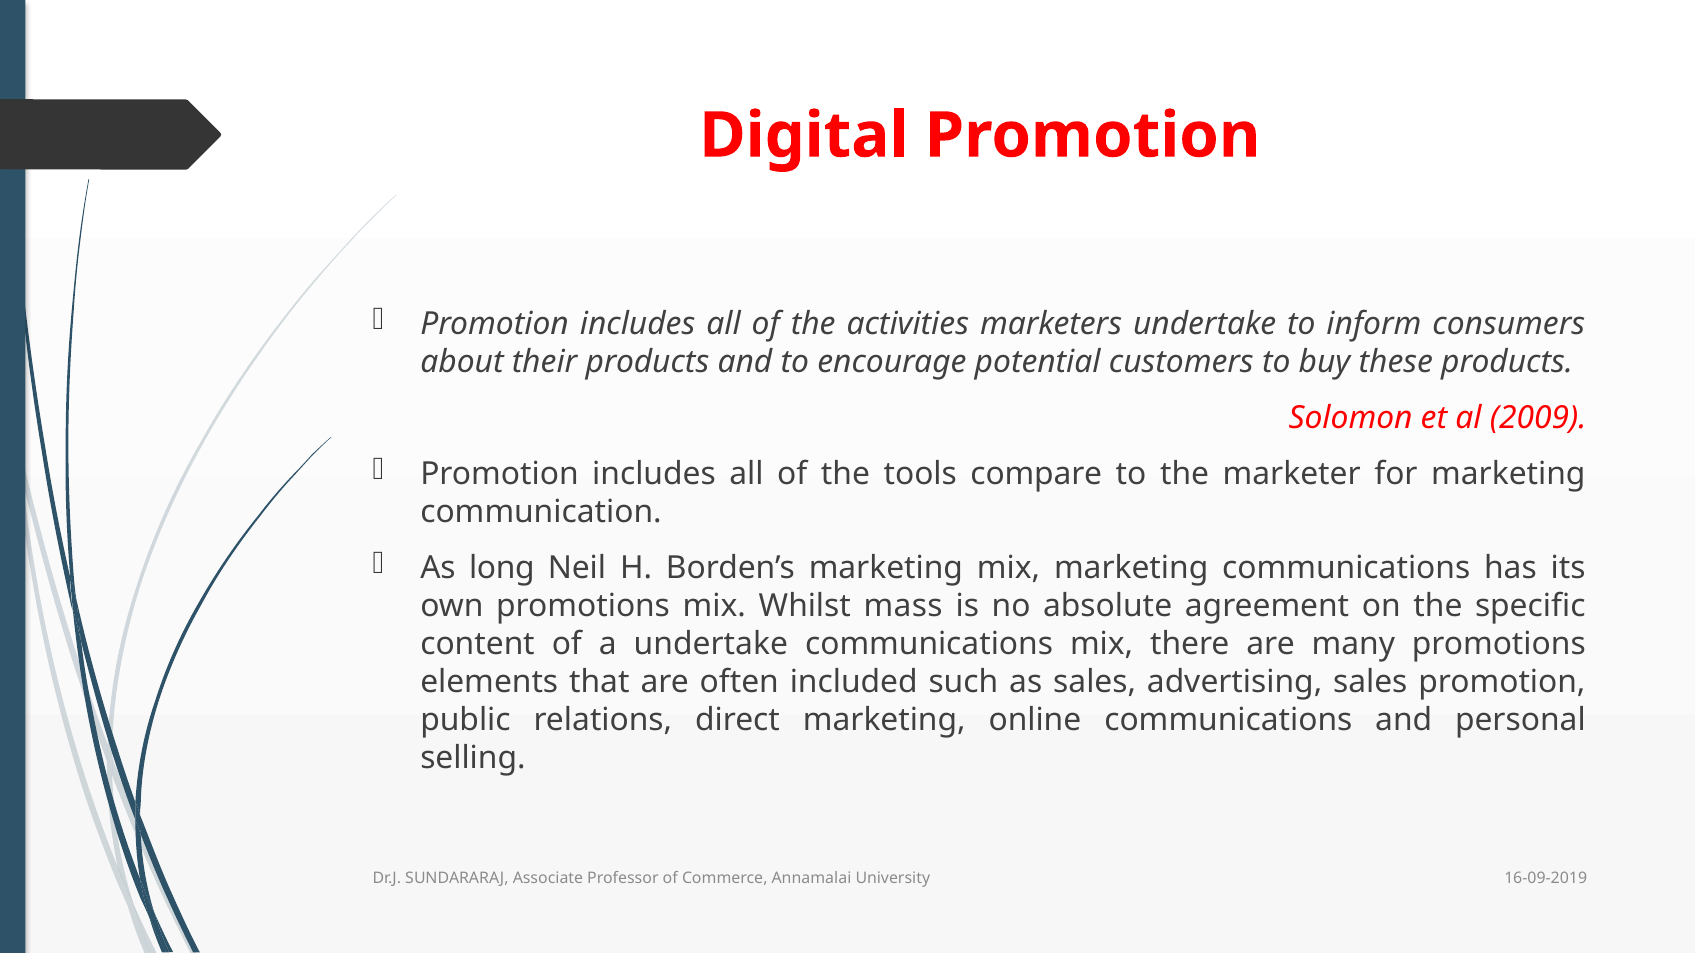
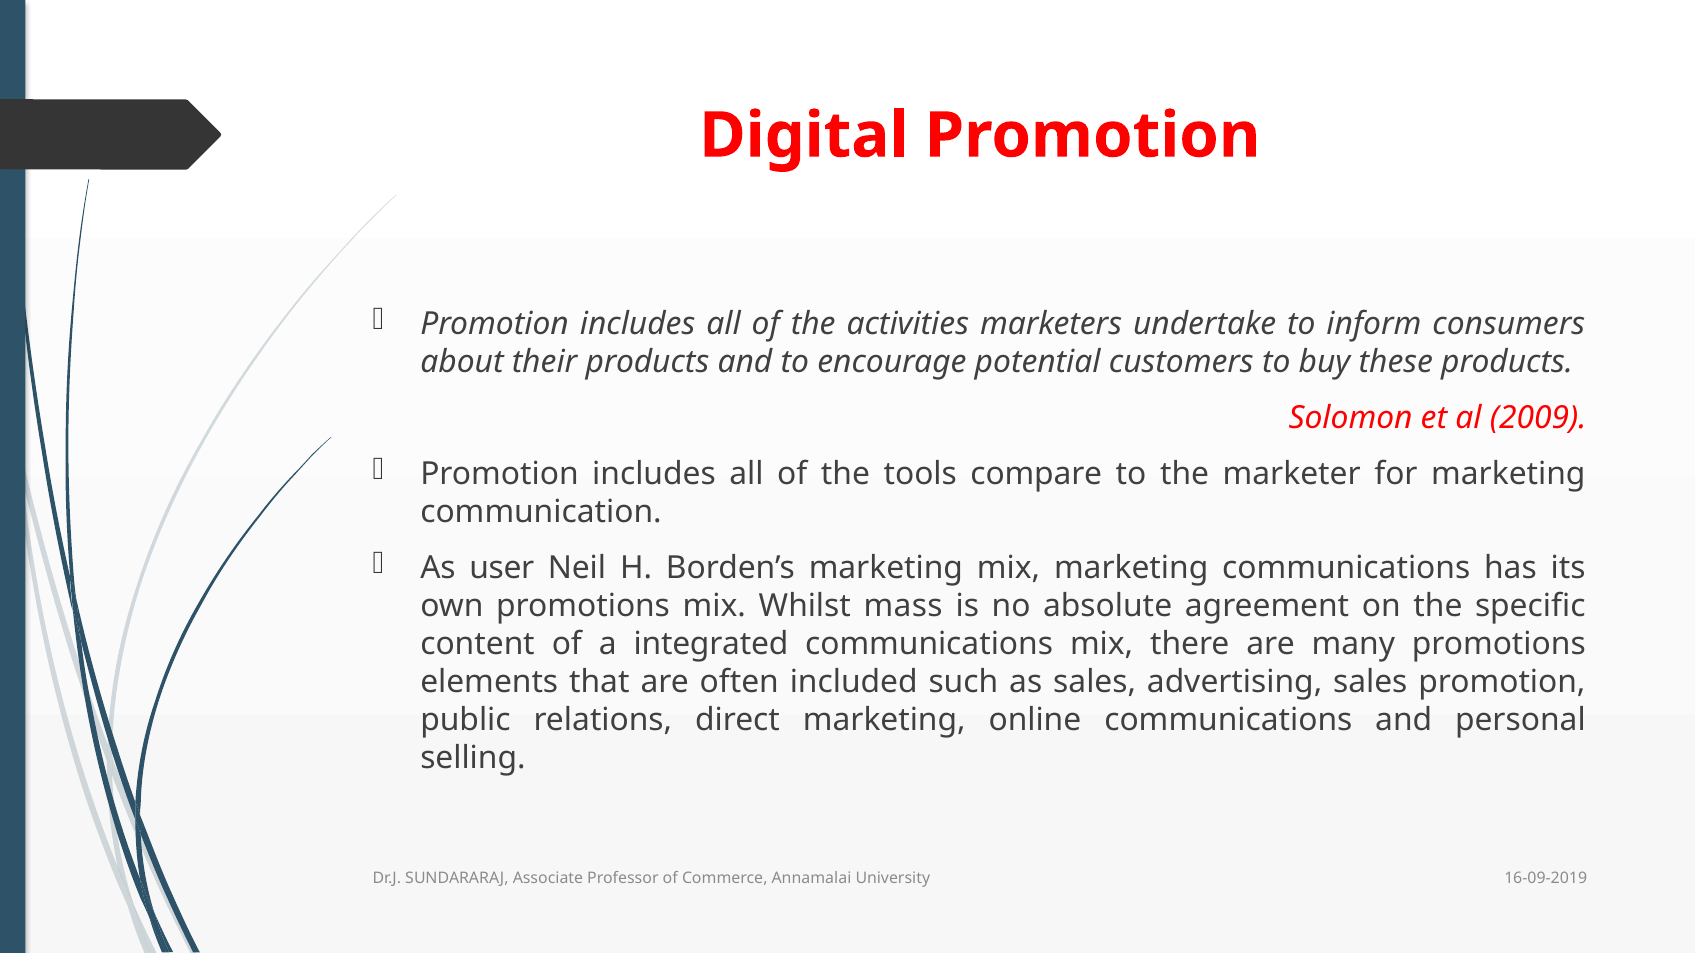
long: long -> user (502, 568)
a undertake: undertake -> integrated (711, 644)
